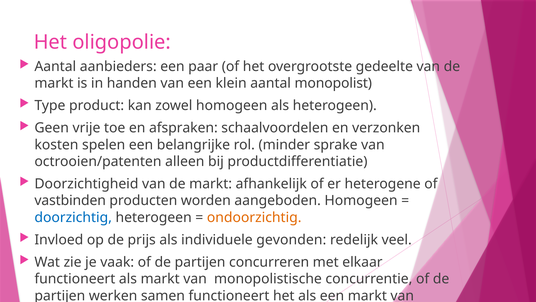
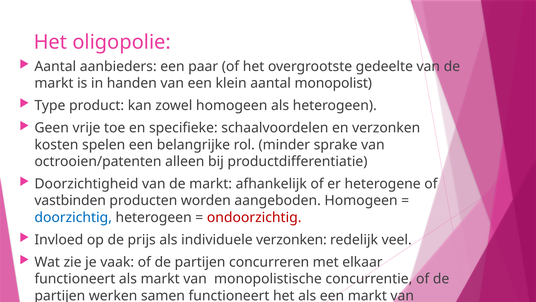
afspraken: afspraken -> specifieke (183, 128)
ondoorzichtig colour: orange -> red (254, 217)
individuele gevonden: gevonden -> verzonken (291, 239)
